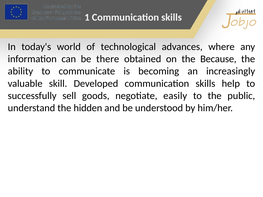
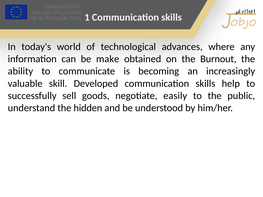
there: there -> make (108, 59)
Because: Because -> Burnout (218, 59)
